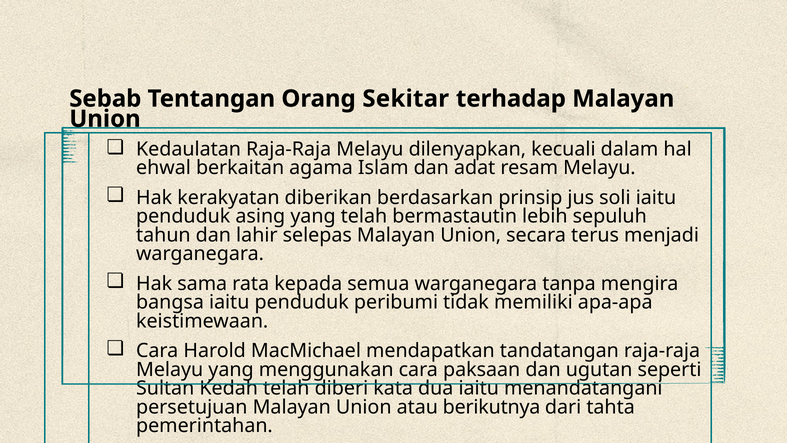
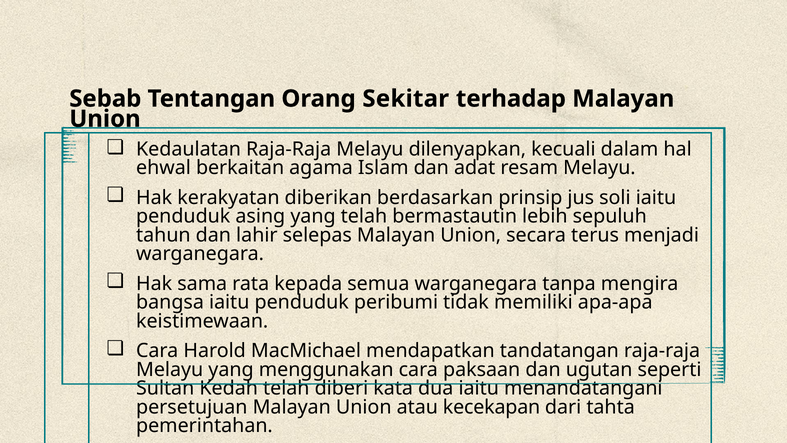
berikutnya: berikutnya -> kecekapan (492, 407)
